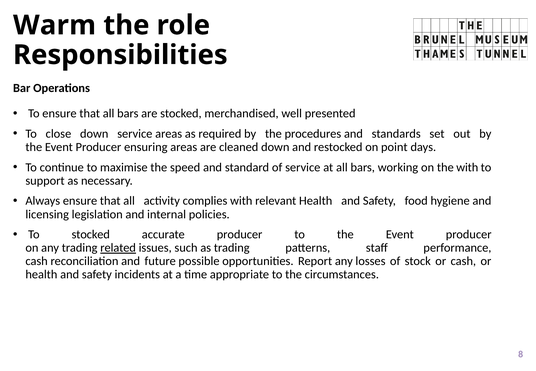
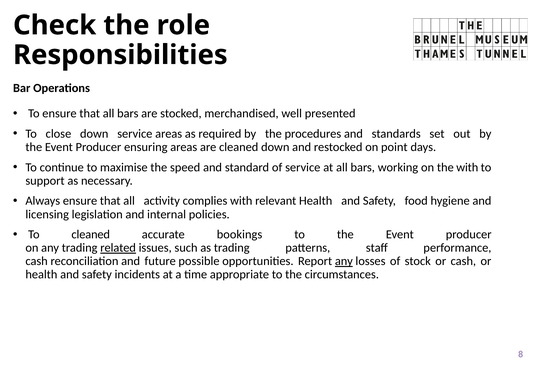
Warm: Warm -> Check (55, 25)
To stocked: stocked -> cleaned (91, 235)
accurate producer: producer -> bookings (240, 235)
any underline: none -> present (344, 261)
